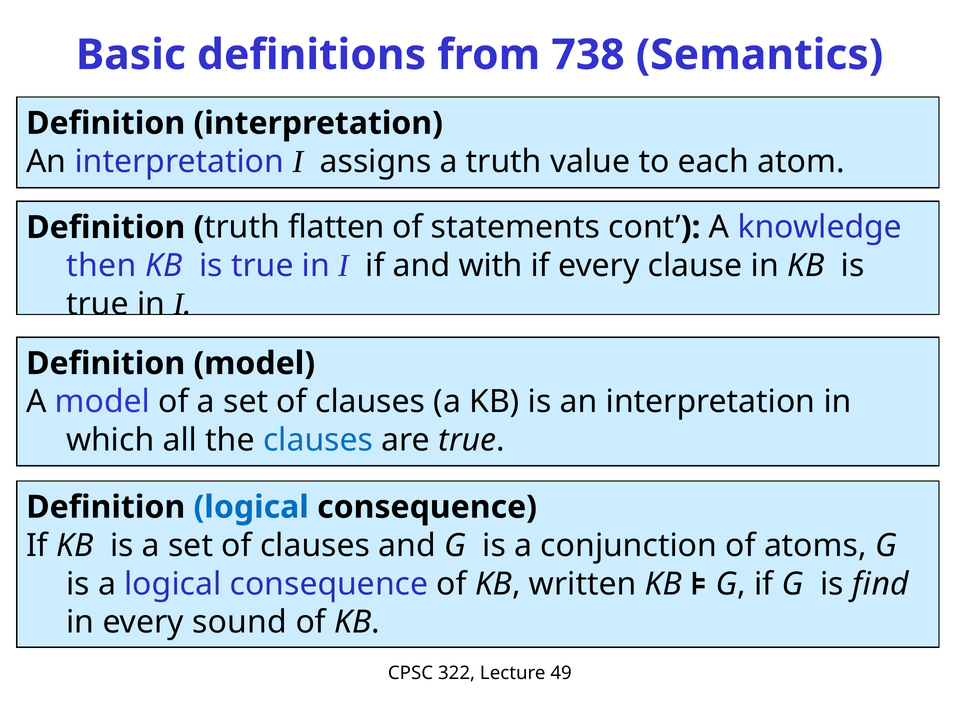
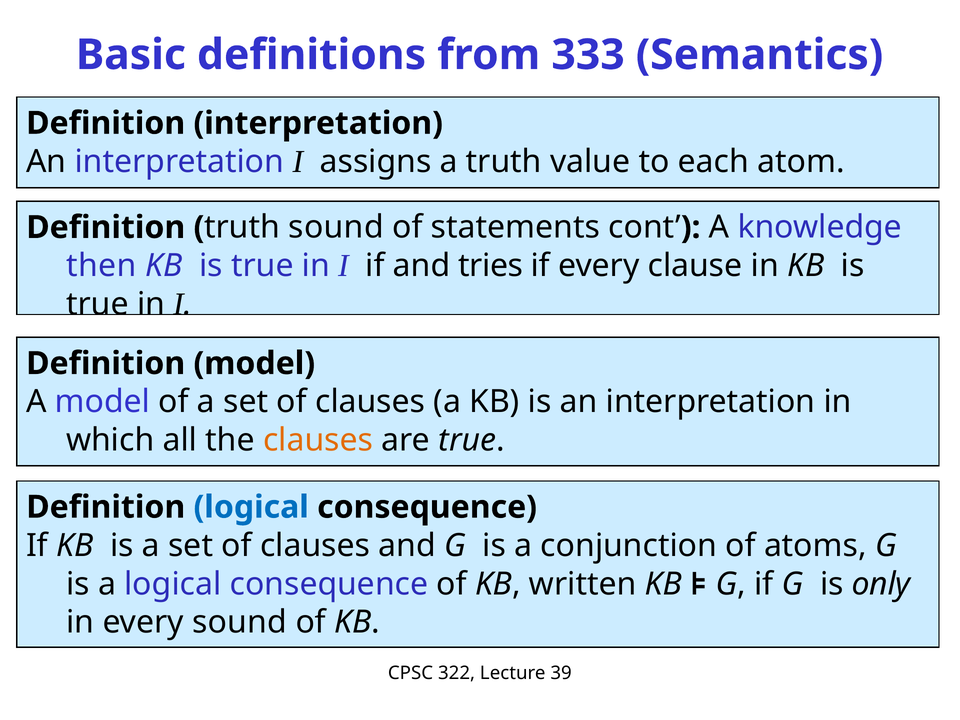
738: 738 -> 333 (588, 55)
truth flatten: flatten -> sound (336, 227)
with: with -> tries (491, 266)
clauses colour: blue -> orange (318, 440)
find: find -> only (881, 584)
49: 49 -> 39 (561, 673)
